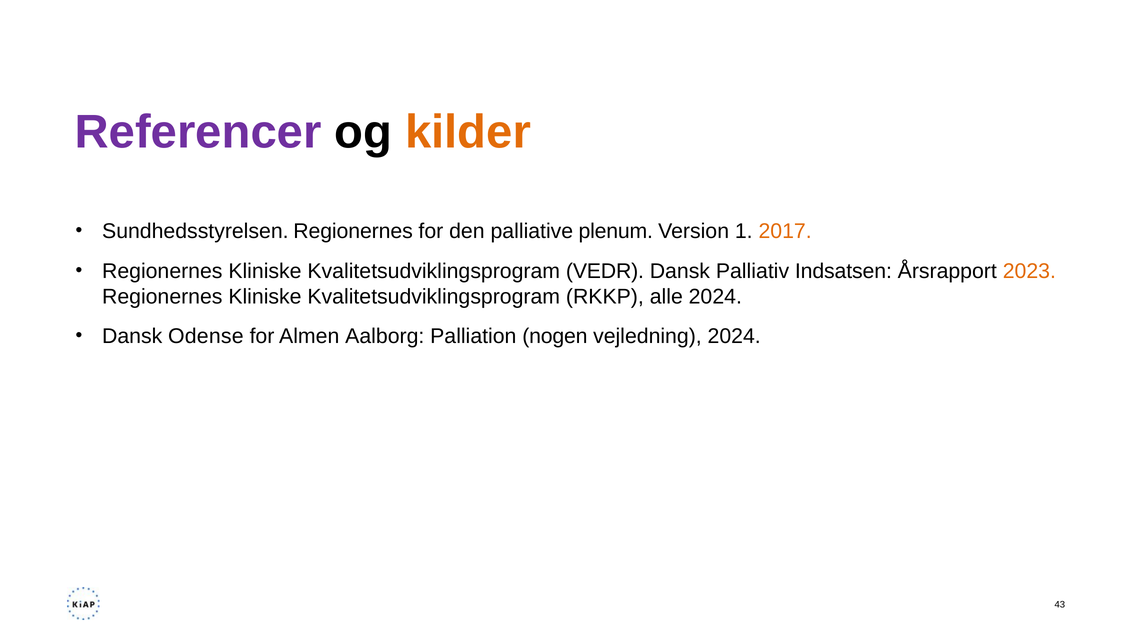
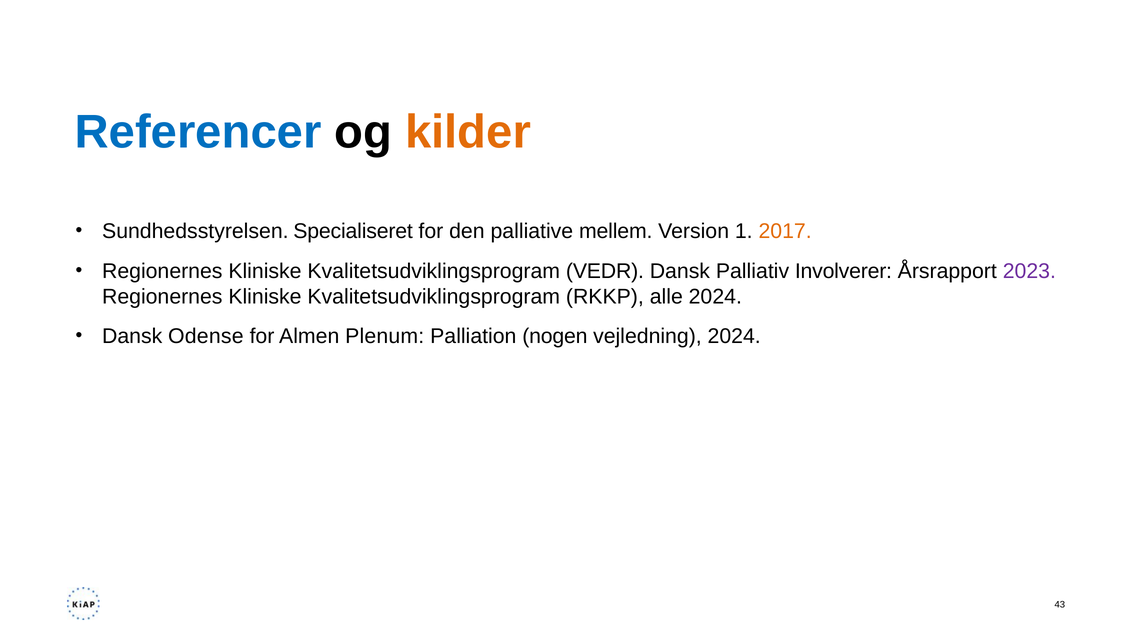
Referencer colour: purple -> blue (198, 132)
Sundhedsstyrelsen Regionernes: Regionernes -> Specialiseret (353, 231)
plenum: plenum -> mellem (616, 231)
Indsatsen: Indsatsen -> Involverer (843, 271)
2023 colour: orange -> purple (1029, 271)
Aalborg: Aalborg -> Plenum (385, 336)
